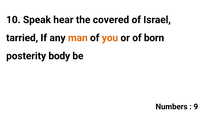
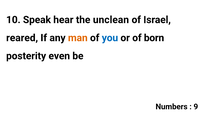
covered: covered -> unclean (111, 20)
tarried: tarried -> reared (22, 38)
you colour: orange -> blue (110, 38)
body: body -> even (59, 56)
